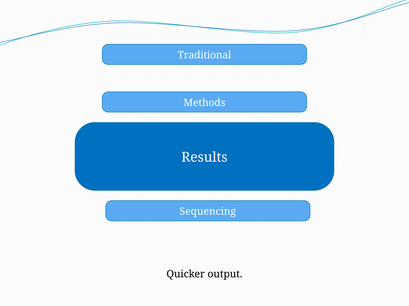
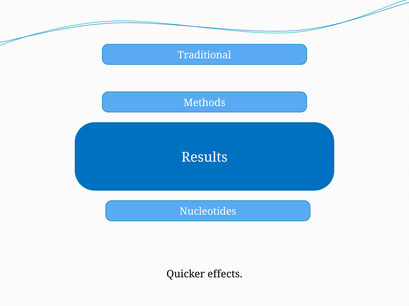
Sequencing: Sequencing -> Nucleotides (208, 212)
output: output -> effects (225, 275)
